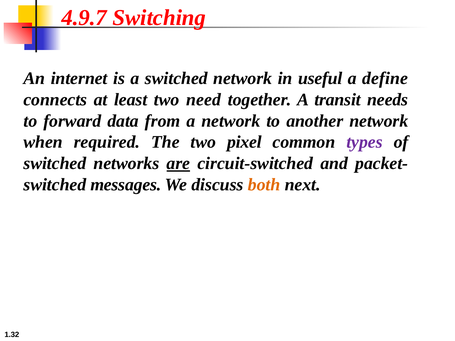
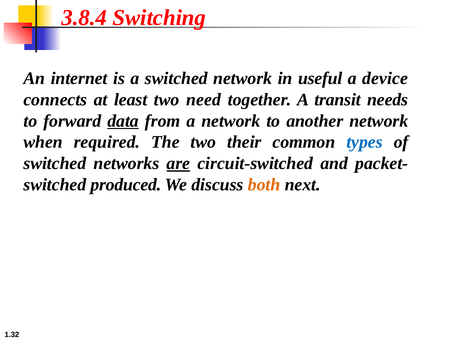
4.9.7: 4.9.7 -> 3.8.4 (84, 18)
define: define -> device (385, 79)
data underline: none -> present (123, 121)
pixel: pixel -> their (244, 142)
types colour: purple -> blue (364, 142)
messages: messages -> produced (126, 185)
